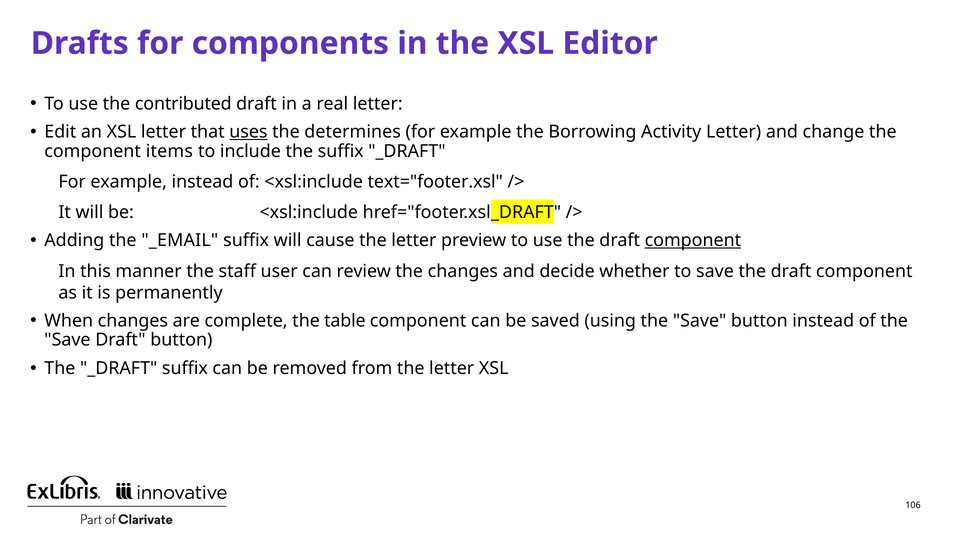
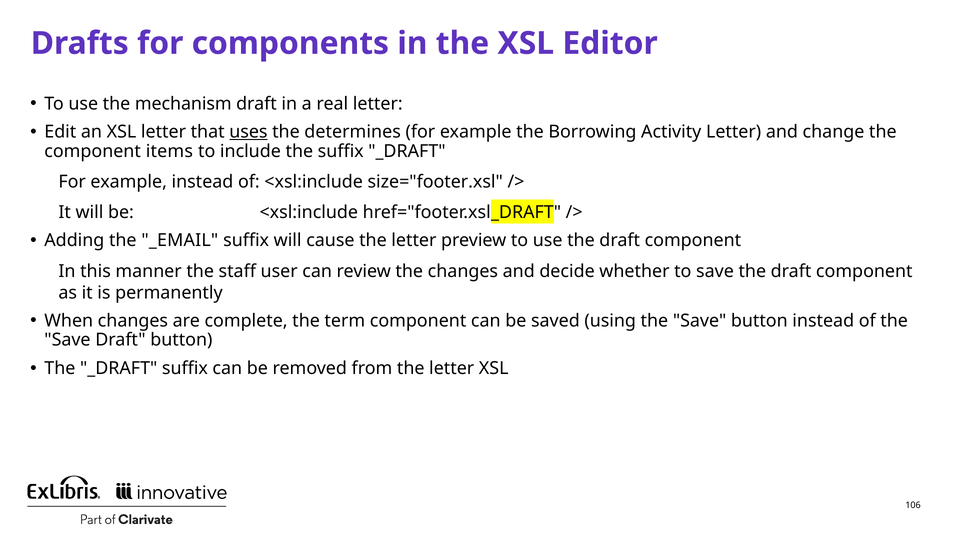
contributed: contributed -> mechanism (183, 104)
text="footer.xsl: text="footer.xsl -> size="footer.xsl (435, 182)
component underline: present -> none (693, 240)
table: table -> term (345, 320)
